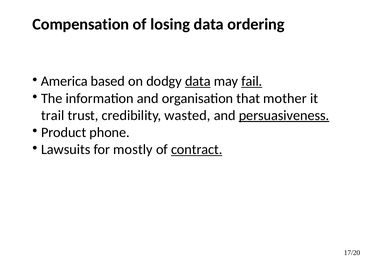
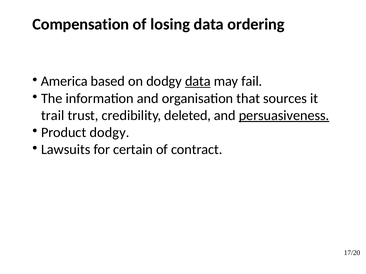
fail underline: present -> none (252, 81)
mother: mother -> sources (285, 99)
wasted: wasted -> deleted (188, 116)
Product phone: phone -> dodgy (109, 133)
mostly: mostly -> certain (133, 150)
contract underline: present -> none (197, 150)
